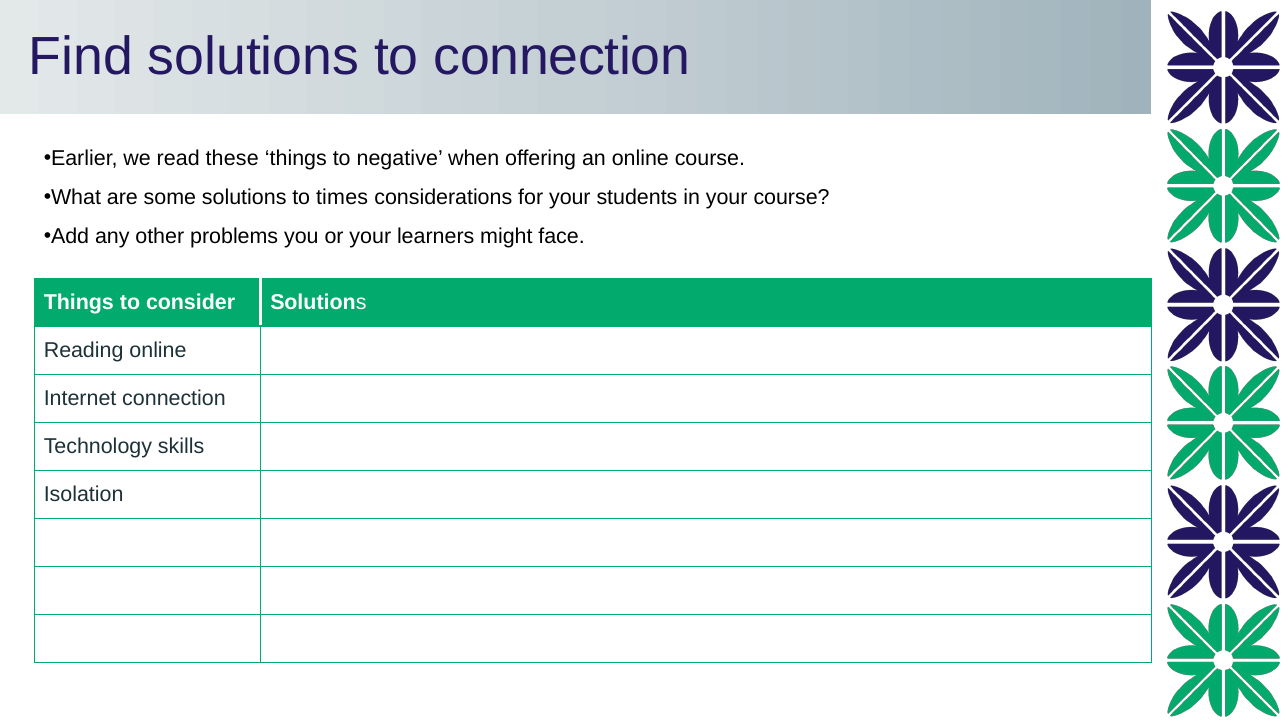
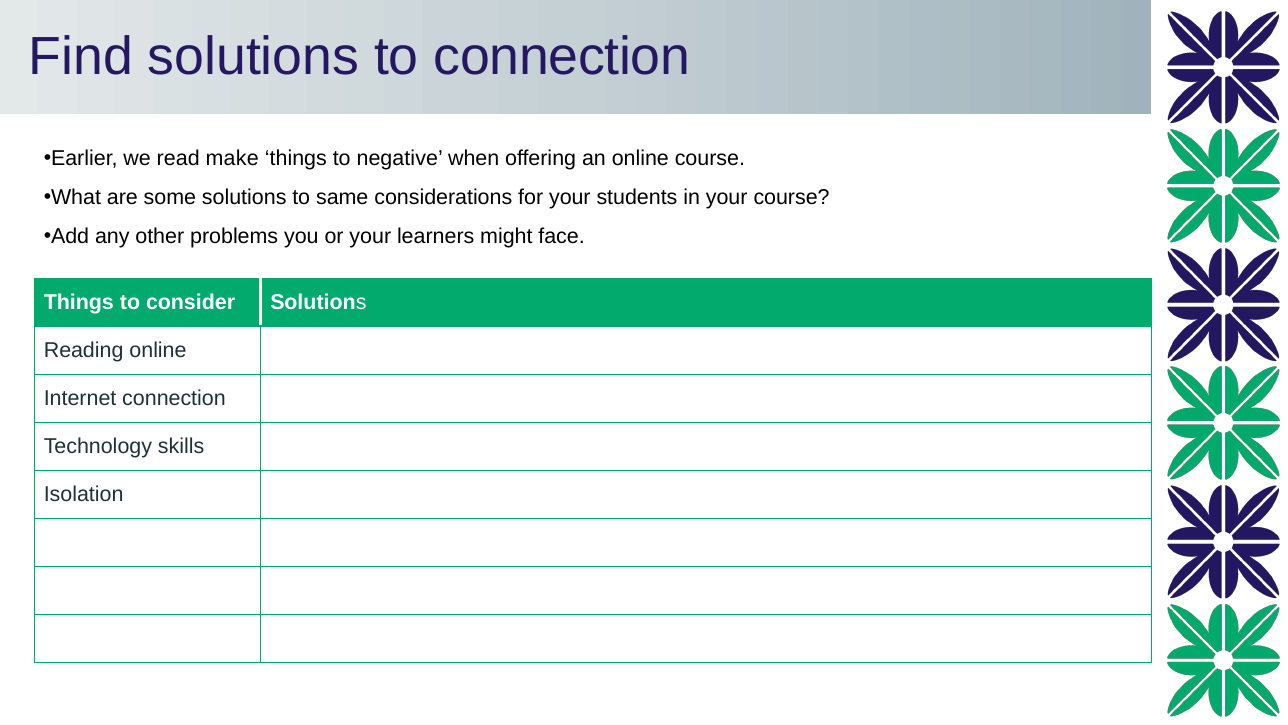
these: these -> make (232, 158)
times: times -> same (342, 197)
